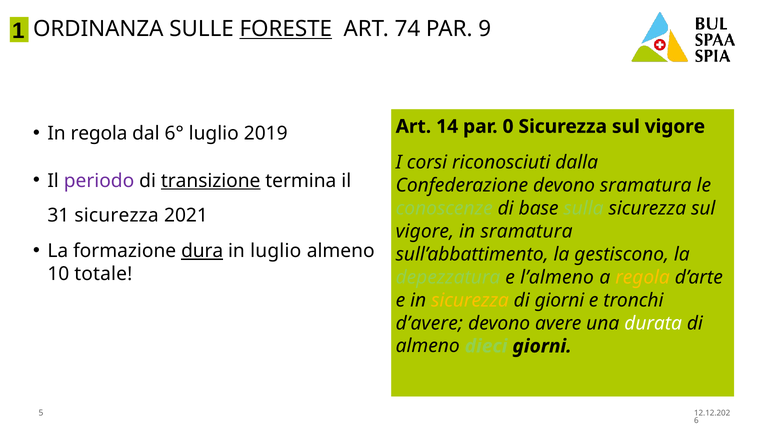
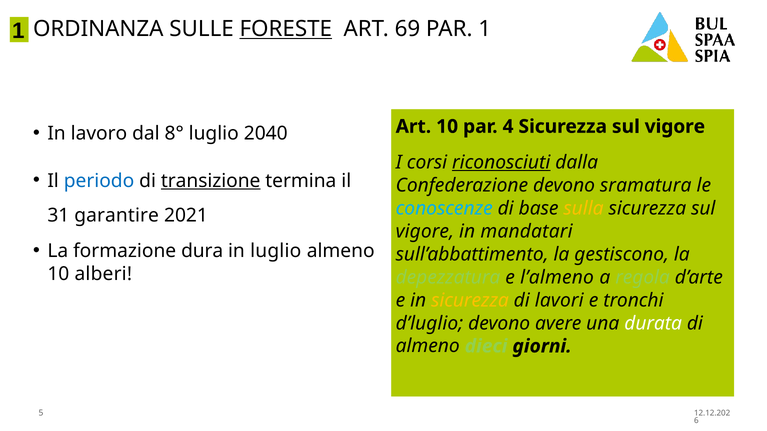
74: 74 -> 69 (407, 29)
PAR 9: 9 -> 1 (485, 29)
Art 14: 14 -> 10 (447, 127)
0: 0 -> 4 (508, 127)
In regola: regola -> lavoro (99, 134)
6°: 6° -> 8° (174, 134)
2019: 2019 -> 2040 (266, 134)
riconosciuti underline: none -> present (501, 162)
periodo colour: purple -> blue (99, 181)
conoscenze colour: light green -> light blue (444, 208)
sulla colour: light green -> yellow (584, 208)
31 sicurezza: sicurezza -> garantire (117, 215)
in sramatura: sramatura -> mandatari (527, 231)
dura underline: present -> none (202, 251)
totale: totale -> alberi (103, 274)
regola colour: yellow -> light green (643, 277)
di giorni: giorni -> lavori (559, 300)
d’avere: d’avere -> d’luglio (429, 324)
